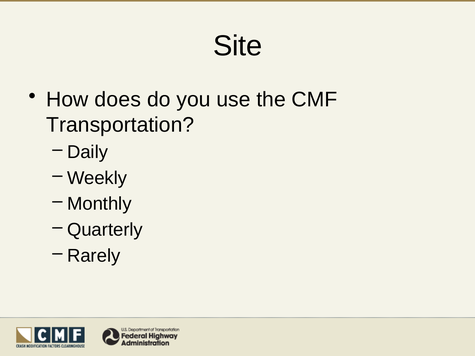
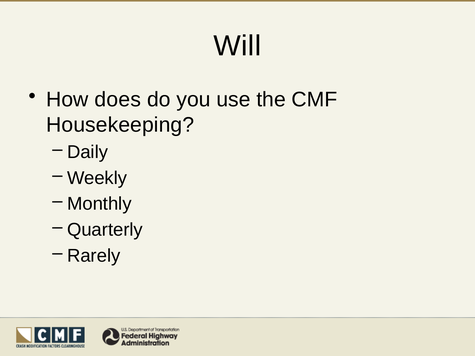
Site: Site -> Will (237, 46)
Transportation: Transportation -> Housekeeping (120, 125)
